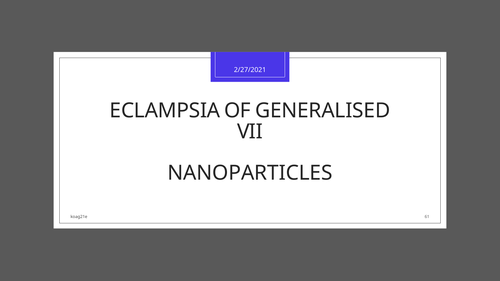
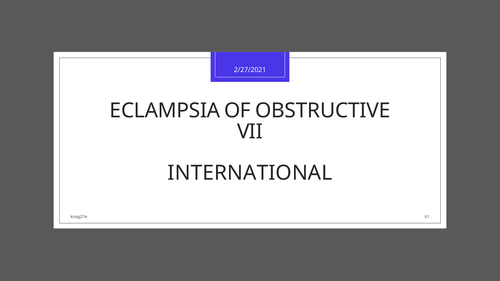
GENERALISED: GENERALISED -> OBSTRUCTIVE (323, 111)
NANOPARTICLES: NANOPARTICLES -> INTERNATIONAL (250, 173)
